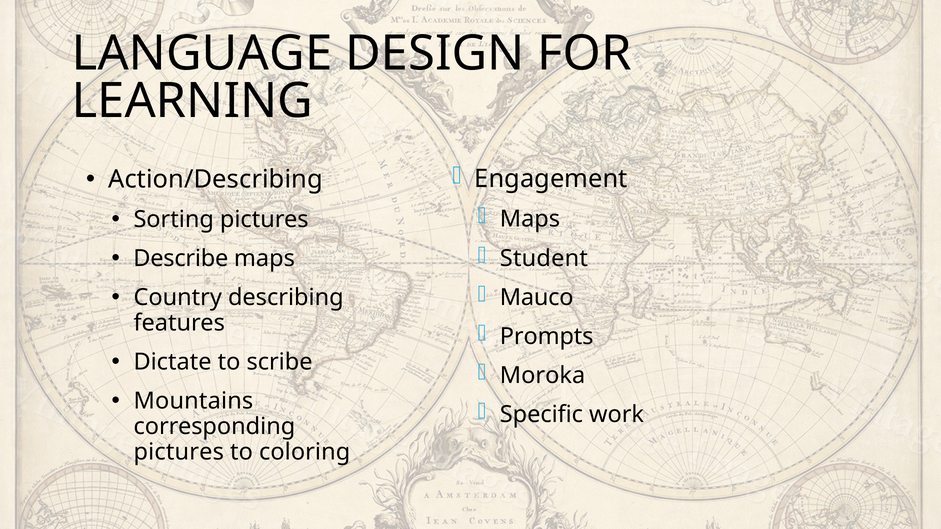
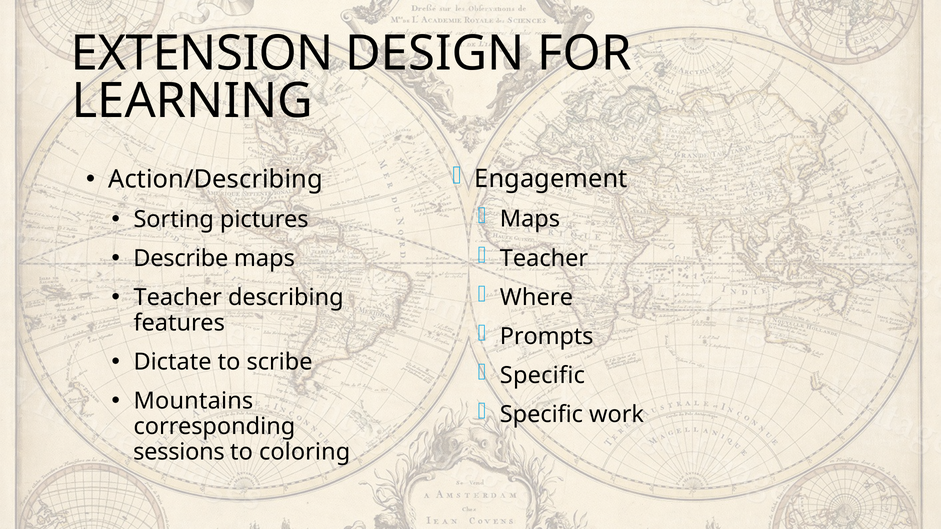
LANGUAGE: LANGUAGE -> EXTENSION (202, 54)
Student: Student -> Teacher (544, 258)
Mauco: Mauco -> Where (536, 298)
Country: Country -> Teacher (178, 298)
Moroka: Moroka -> Specific (542, 376)
pictures: pictures -> sessions (179, 452)
